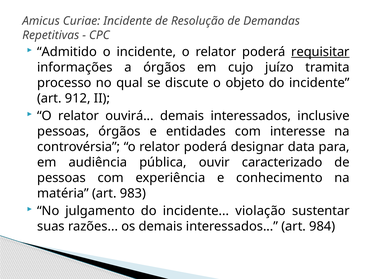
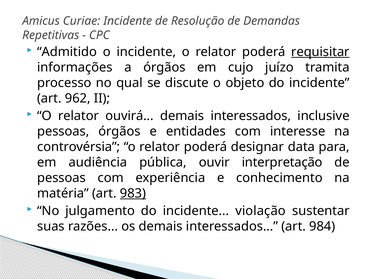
912: 912 -> 962 (78, 98)
caracterizado: caracterizado -> interpretação (282, 162)
983 underline: none -> present (133, 193)
